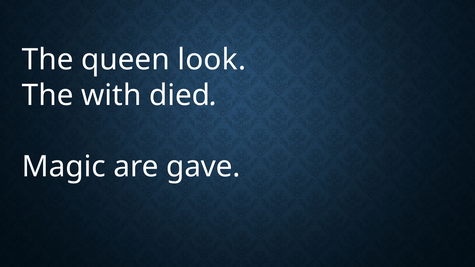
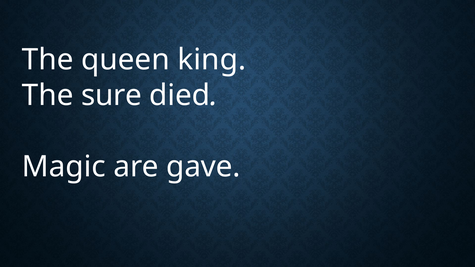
look: look -> king (212, 60)
with: with -> sure (111, 95)
